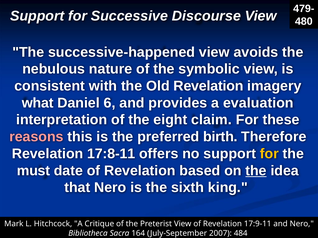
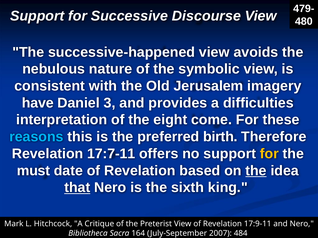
Old Revelation: Revelation -> Jerusalem (208, 86)
what: what -> have (38, 103)
6: 6 -> 3 (110, 103)
evaluation: evaluation -> difficulties (258, 103)
claim: claim -> come (212, 120)
reasons colour: pink -> light blue (36, 137)
17:8-11: 17:8-11 -> 17:7-11 (111, 154)
that underline: none -> present (77, 188)
